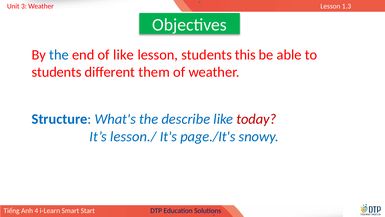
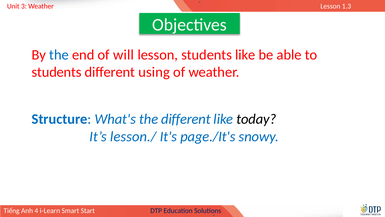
of like: like -> will (123, 55)
students this: this -> like (245, 55)
them: them -> using (154, 72)
the describe: describe -> different (186, 119)
today colour: red -> black (256, 119)
